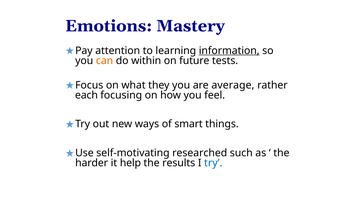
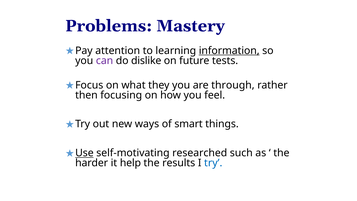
Emotions: Emotions -> Problems (109, 26)
can colour: orange -> purple (105, 61)
within: within -> dislike (146, 61)
average: average -> through (233, 85)
each: each -> then (86, 95)
Use underline: none -> present (84, 153)
